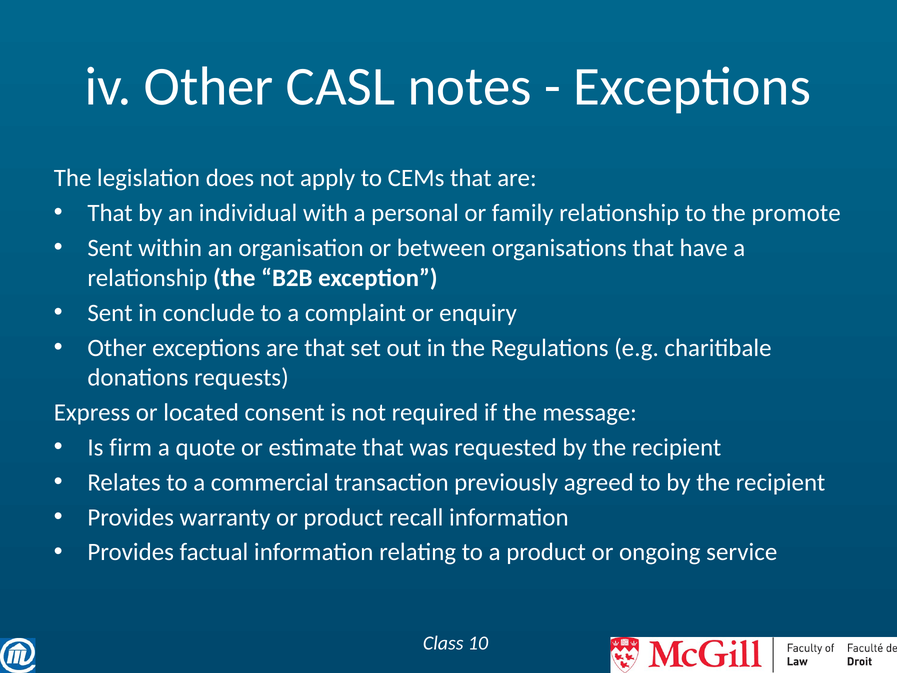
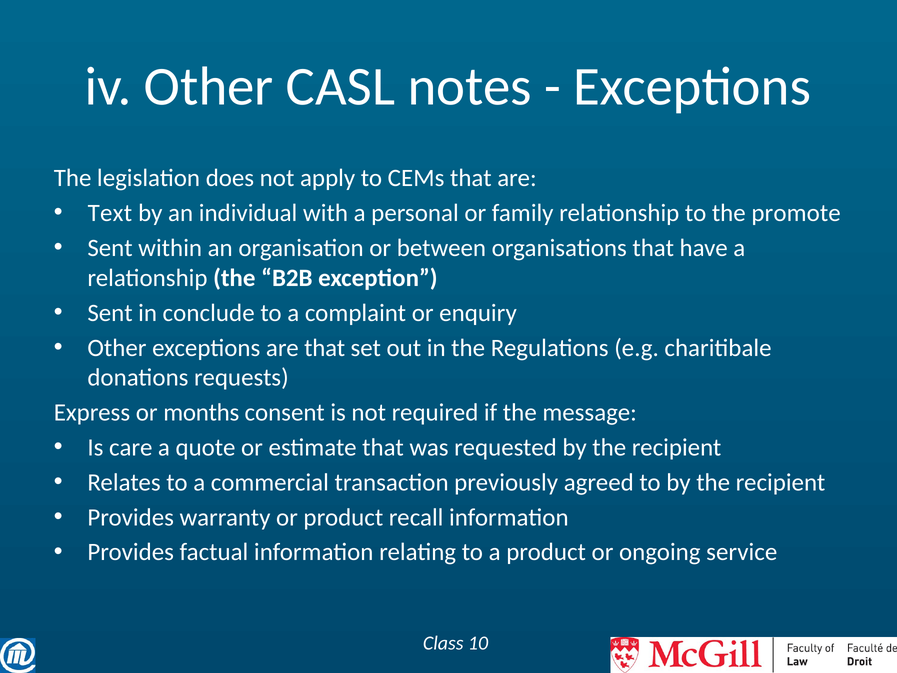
That: That -> Text (110, 213)
located: located -> months (201, 412)
firm: firm -> care (131, 447)
